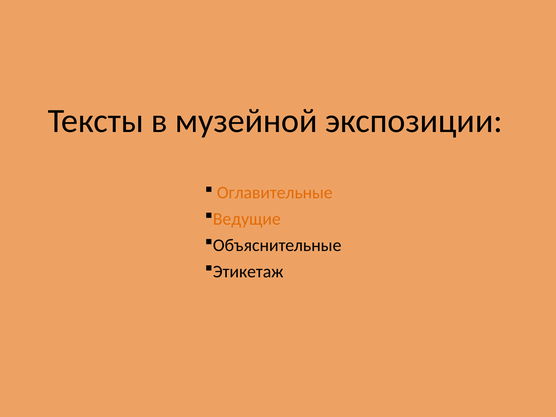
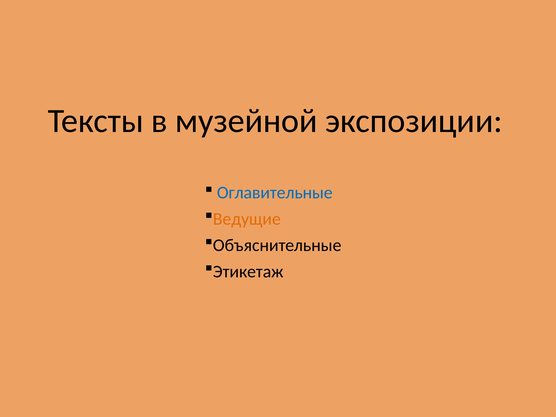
Оглавительные colour: orange -> blue (275, 193)
